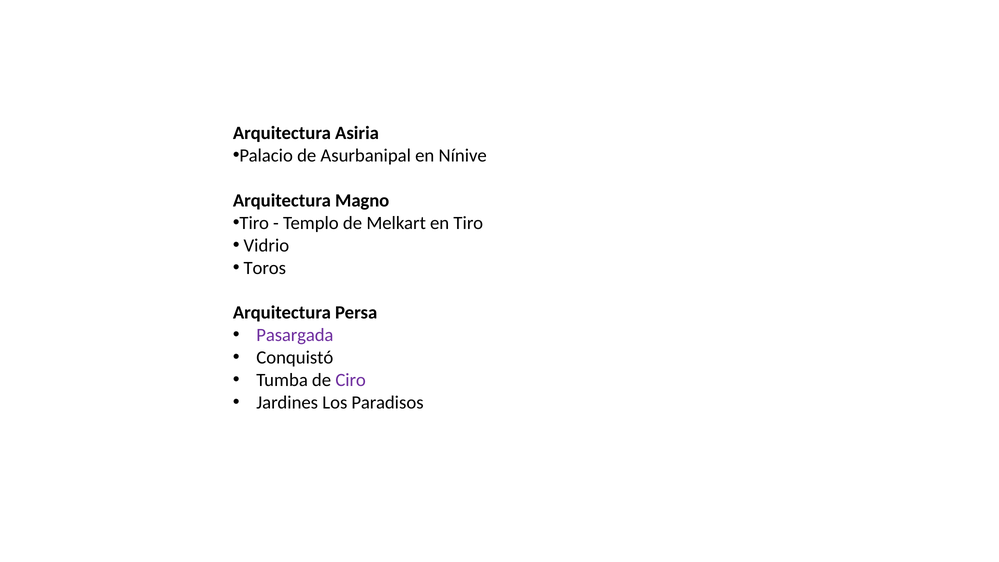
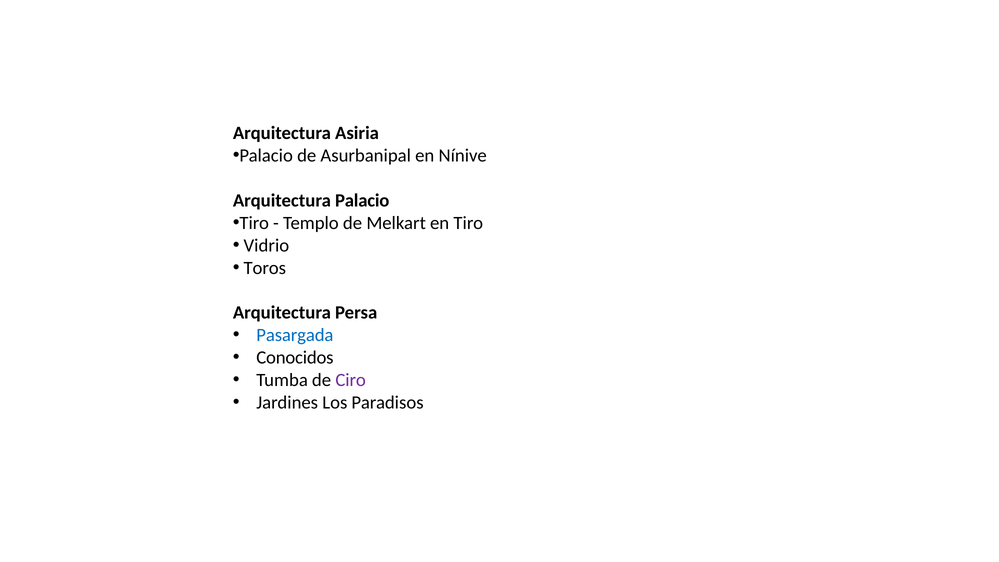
Arquitectura Magno: Magno -> Palacio (362, 200)
Pasargada colour: purple -> blue (295, 335)
Conquistó: Conquistó -> Conocidos (295, 358)
